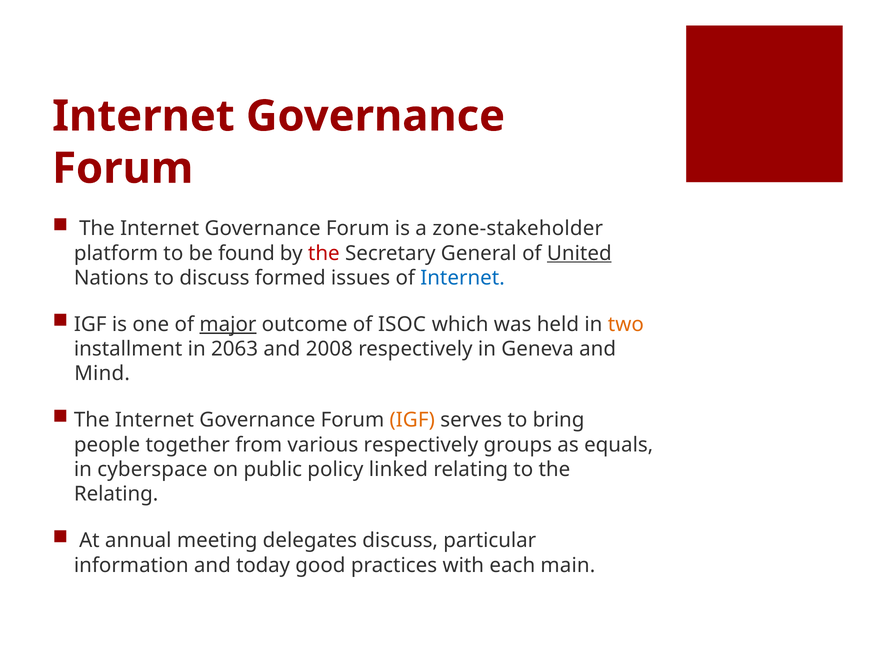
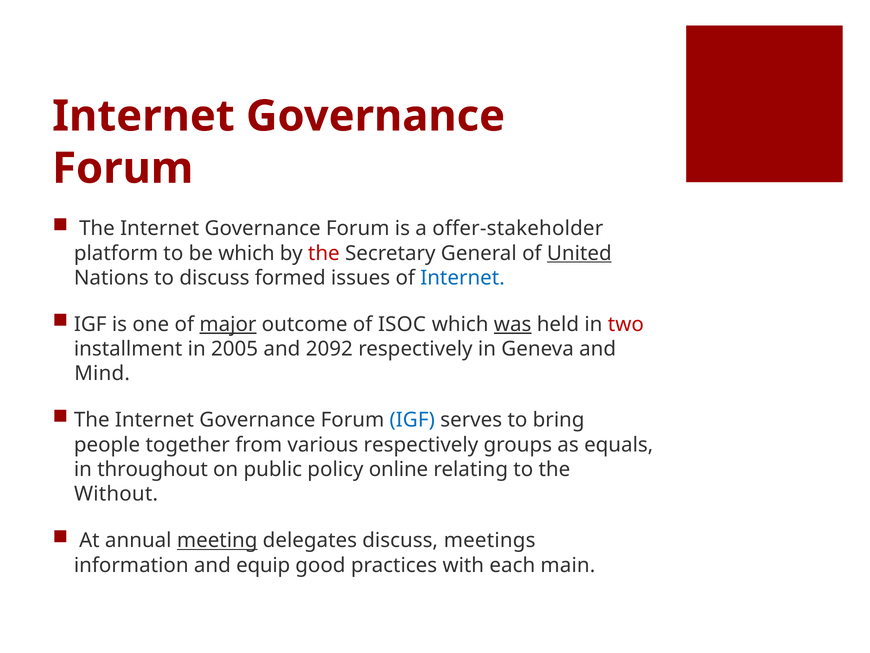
zone-stakeholder: zone-stakeholder -> offer-stakeholder (518, 228)
be found: found -> which (246, 253)
was underline: none -> present (513, 324)
two colour: orange -> red (626, 324)
2063: 2063 -> 2005 (235, 349)
2008: 2008 -> 2092 (329, 349)
IGF colour: orange -> blue (412, 420)
cyberspace: cyberspace -> throughout (153, 469)
linked: linked -> online (398, 469)
Relating: Relating -> Without (116, 494)
meeting underline: none -> present (217, 540)
particular: particular -> meetings (490, 540)
today: today -> equip (263, 565)
